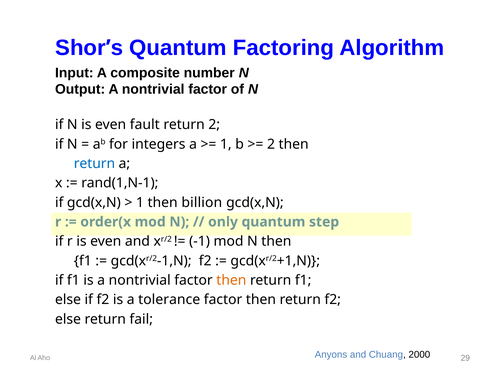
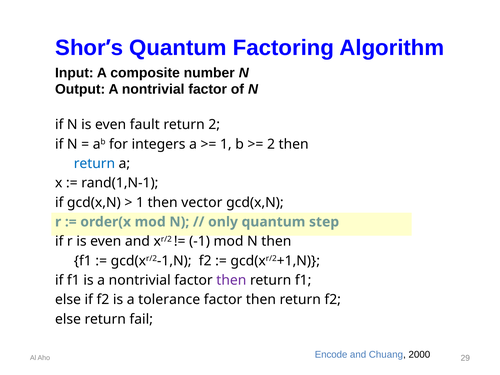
billion: billion -> vector (202, 202)
then colour: orange -> purple (231, 280)
Anyons: Anyons -> Encode (331, 355)
